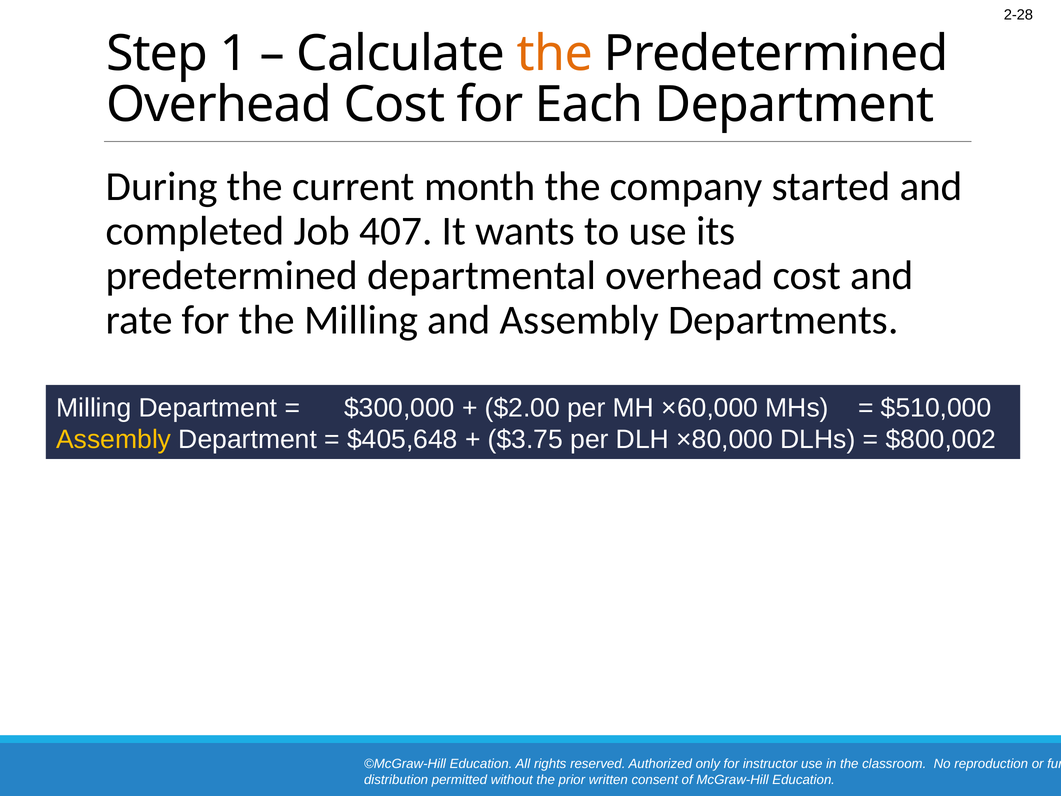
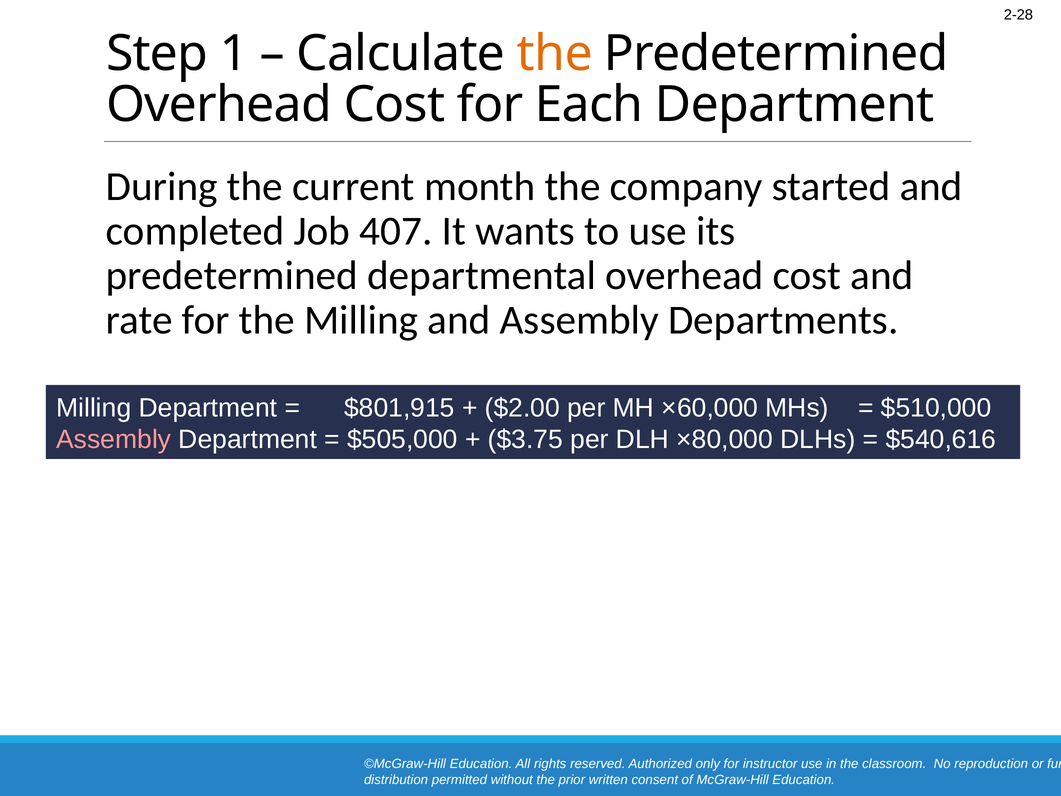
$300,000: $300,000 -> $801,915 (399, 408)
Assembly colour: yellow -> pink (114, 440)
$405,648: $405,648 -> $505,000 (402, 440)
$800,002: $800,002 -> $540,616 (941, 440)
